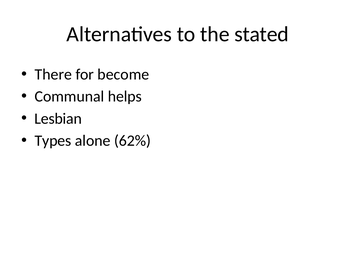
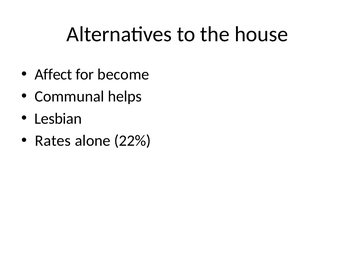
stated: stated -> house (261, 34)
There: There -> Affect (53, 74)
Types: Types -> Rates (53, 141)
62%: 62% -> 22% (133, 141)
